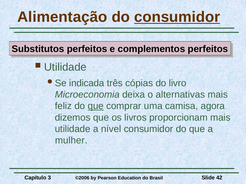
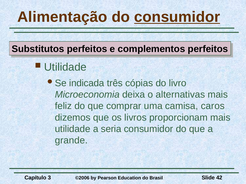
que underline: present -> none (96, 106)
agora: agora -> caros (213, 106)
nível: nível -> seria (111, 129)
mulher: mulher -> grande (71, 141)
